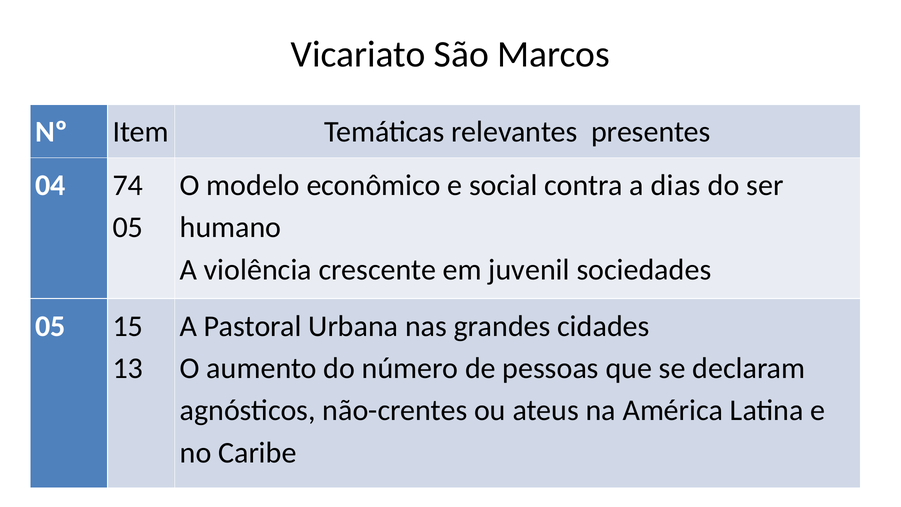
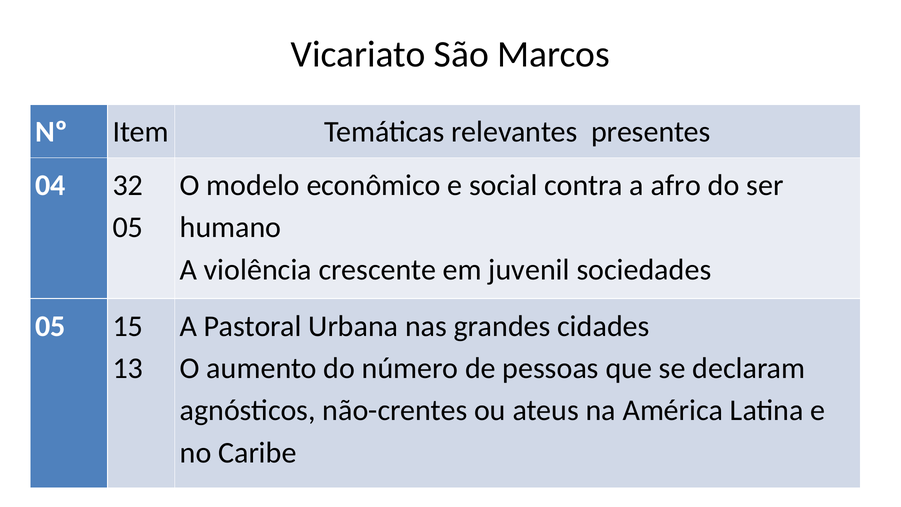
74: 74 -> 32 (128, 185)
dias: dias -> afro (676, 185)
